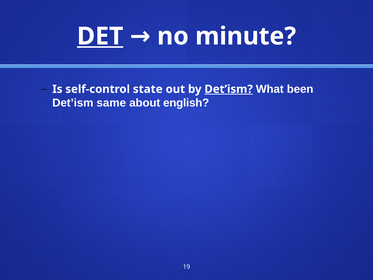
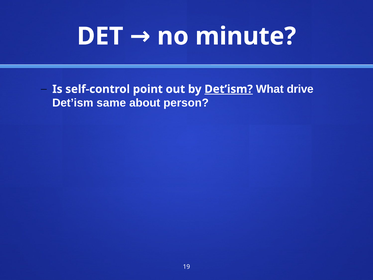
DET underline: present -> none (100, 36)
state: state -> point (148, 89)
been: been -> drive (300, 89)
english: english -> person (186, 103)
